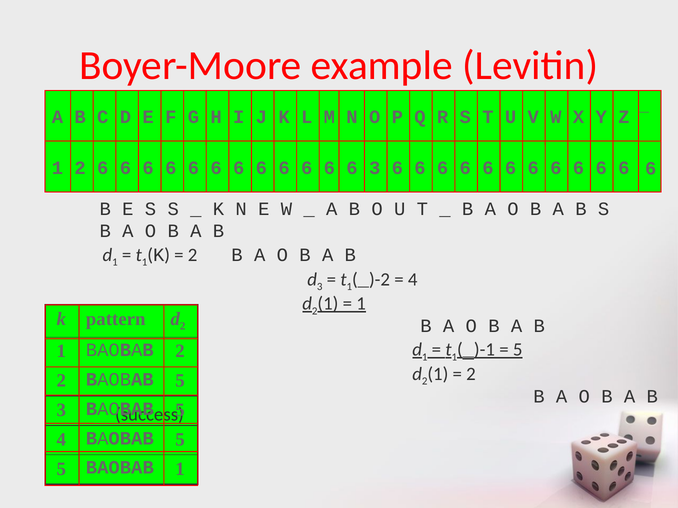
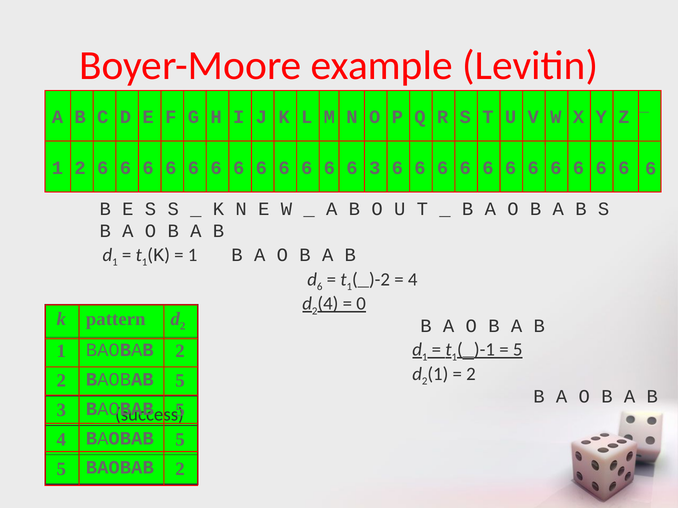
2: 2 -> 1 (193, 255)
d 3: 3 -> 6 (320, 287)
1: 1 -> 4 (328, 304)
1: 1 -> 0 (361, 304)
5 BAOBAB 1: 1 -> 2 (180, 469)
